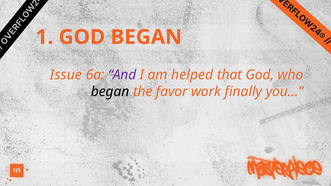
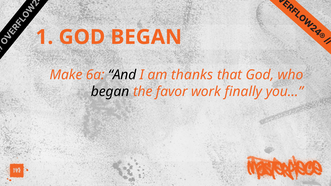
Issue: Issue -> Make (66, 75)
And colour: purple -> black (122, 75)
helped: helped -> thanks (192, 75)
